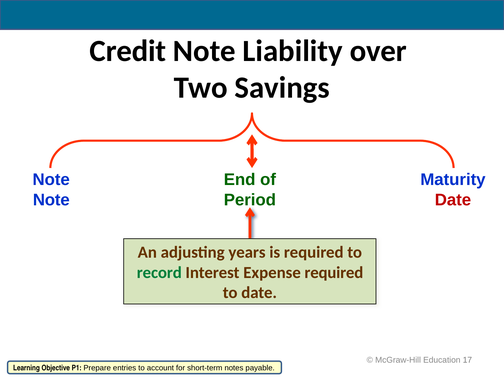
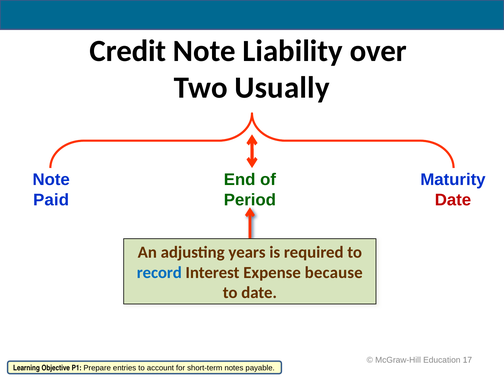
Savings: Savings -> Usually (282, 88)
Note: Note -> Paid (51, 200)
record colour: green -> blue (159, 273)
Expense required: required -> because (334, 273)
